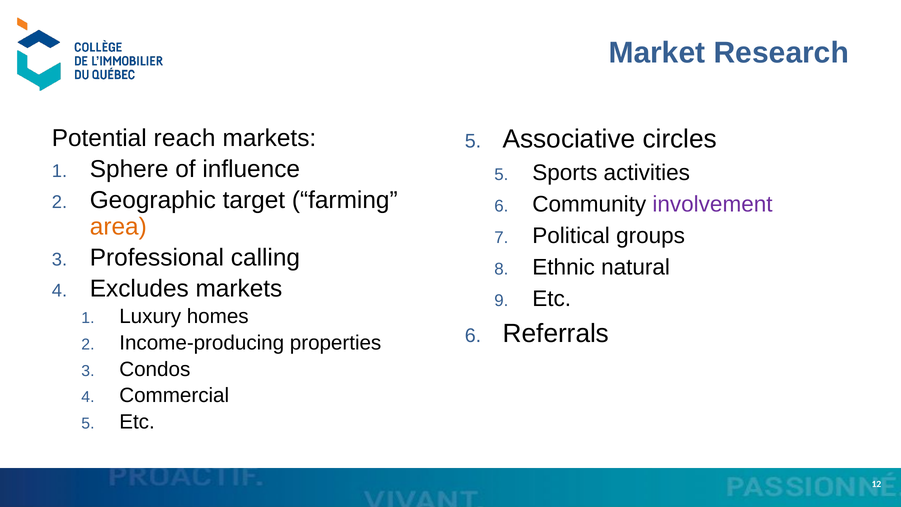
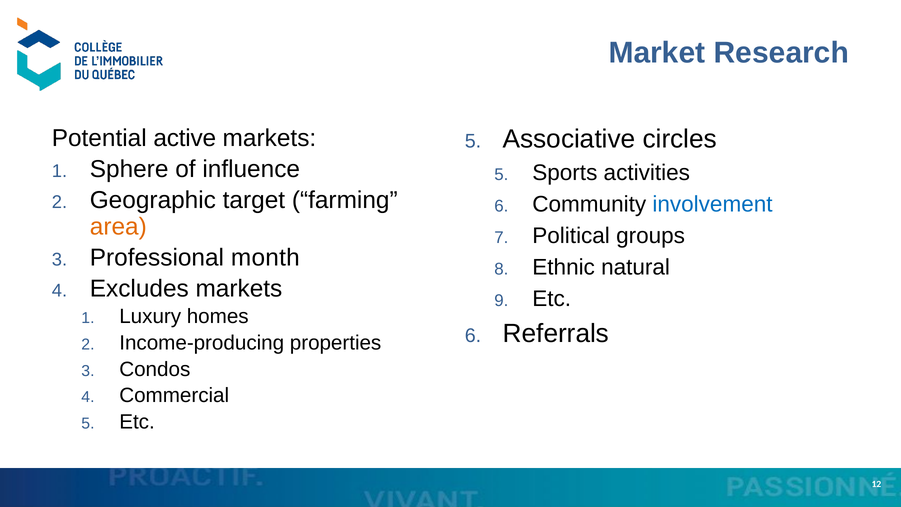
reach: reach -> active (185, 138)
involvement colour: purple -> blue (712, 204)
calling: calling -> month (265, 258)
